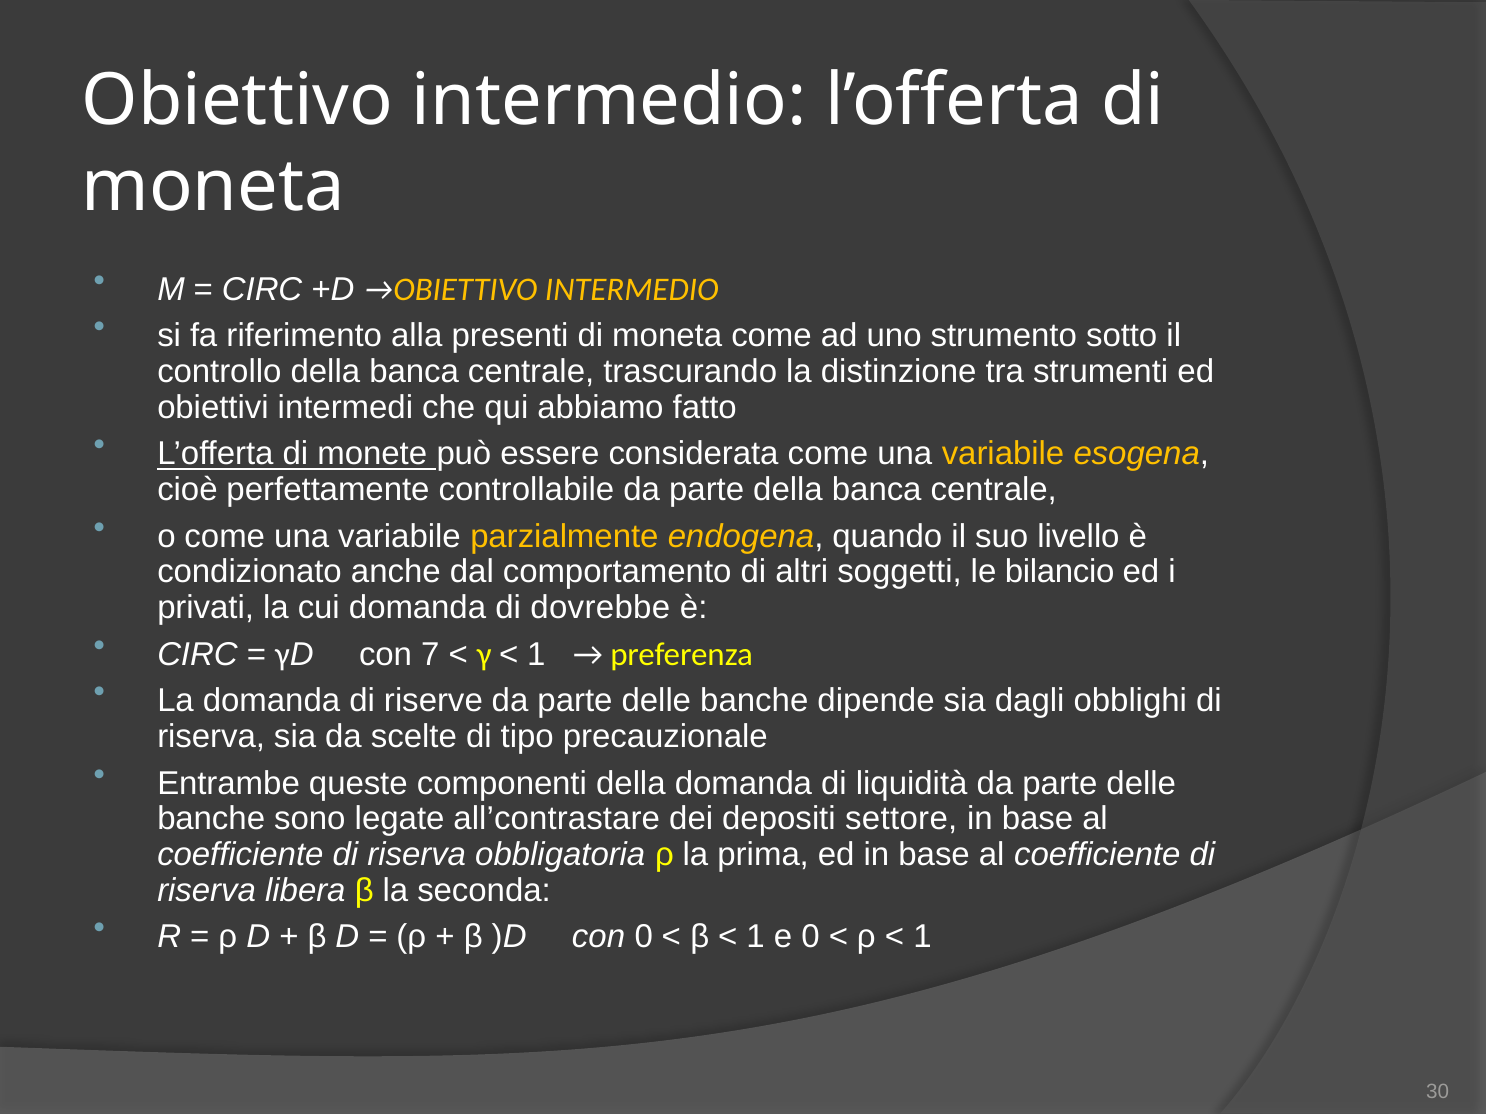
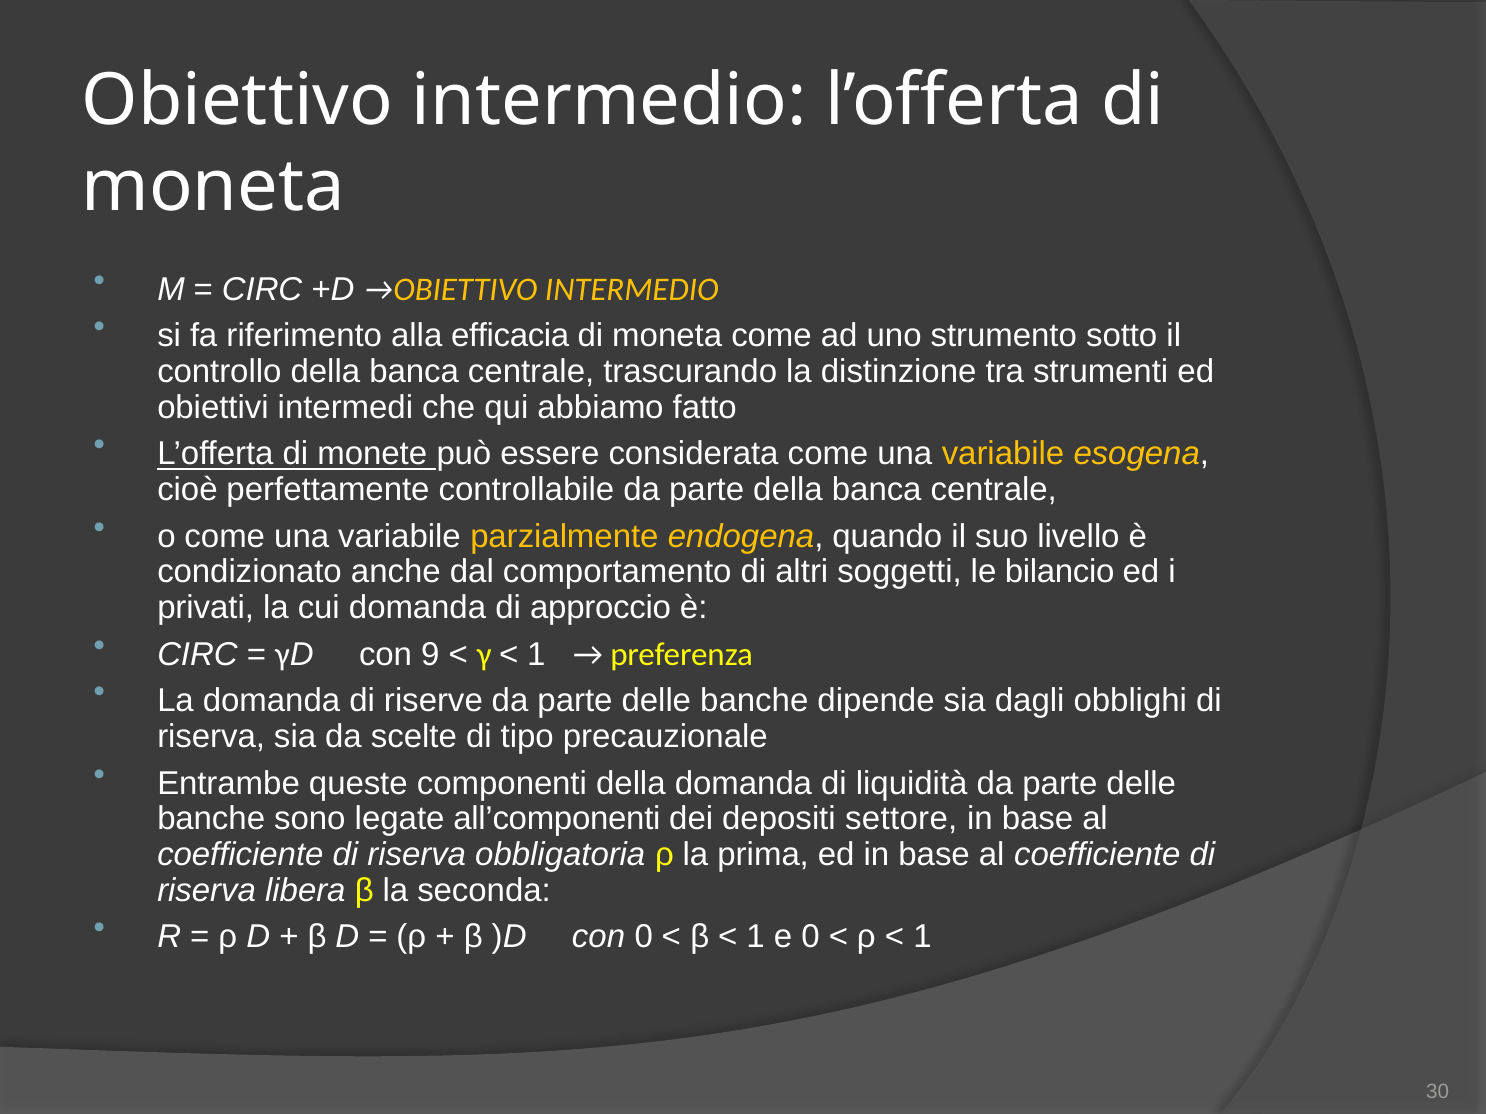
presenti: presenti -> efficacia (510, 336)
dovrebbe: dovrebbe -> approccio (601, 608)
7: 7 -> 9 (430, 655)
all’contrastare: all’contrastare -> all’componenti (557, 819)
